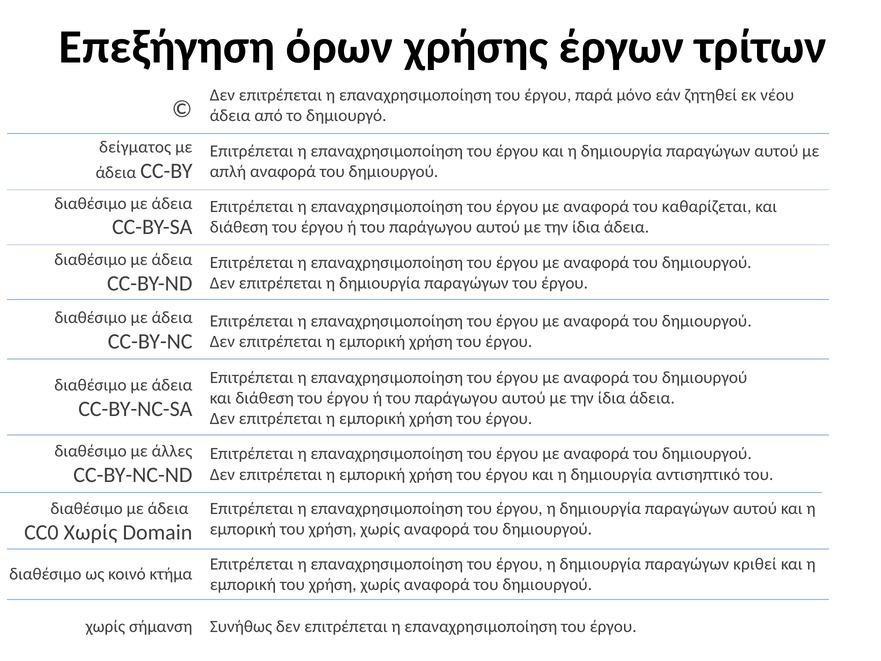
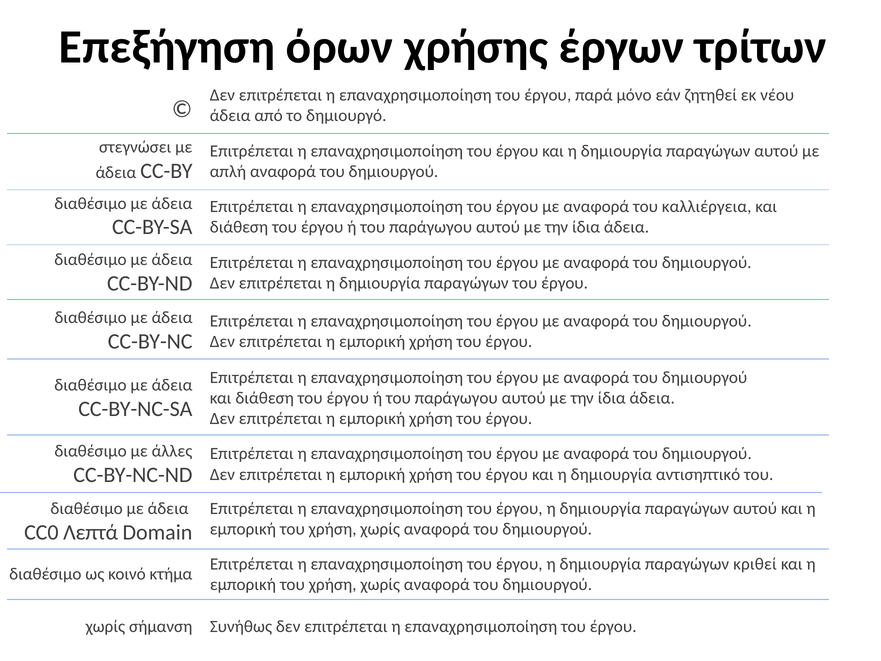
δείγματος: δείγματος -> στεγνώσει (135, 147)
καθαρίζεται: καθαρίζεται -> καλλιέργεια (707, 207)
CC0 Χωρίς: Χωρίς -> Λεπτά (91, 532)
